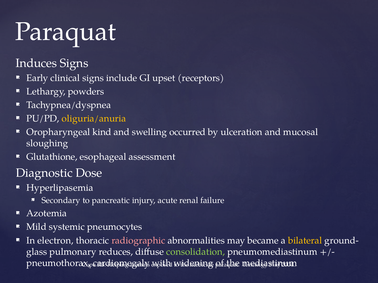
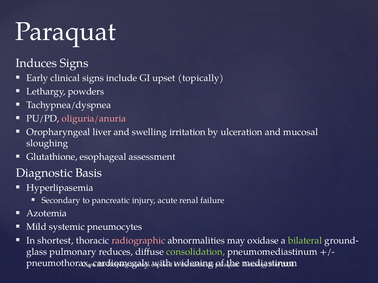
receptors: receptors -> topically (201, 78)
oliguria/anuria colour: yellow -> pink (94, 119)
kind: kind -> liver (102, 132)
occurred: occurred -> irritation (187, 132)
Dose: Dose -> Basis (89, 173)
electron: electron -> shortest (55, 241)
became: became -> oxidase (263, 241)
bilateral colour: yellow -> light green (305, 241)
